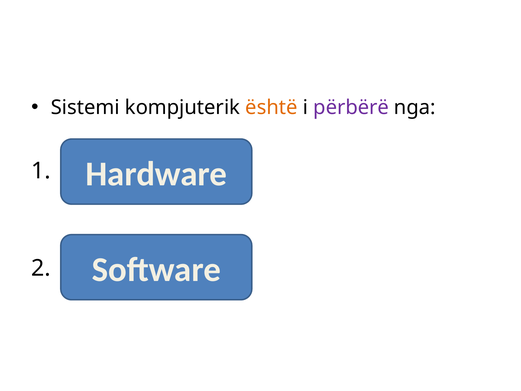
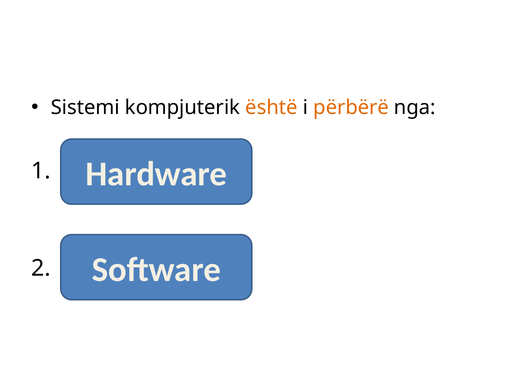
përbërë colour: purple -> orange (351, 107)
